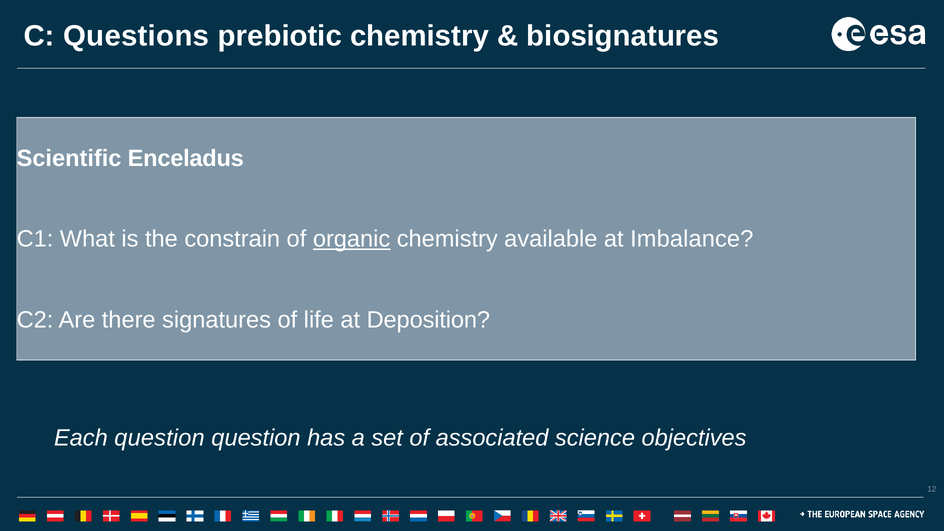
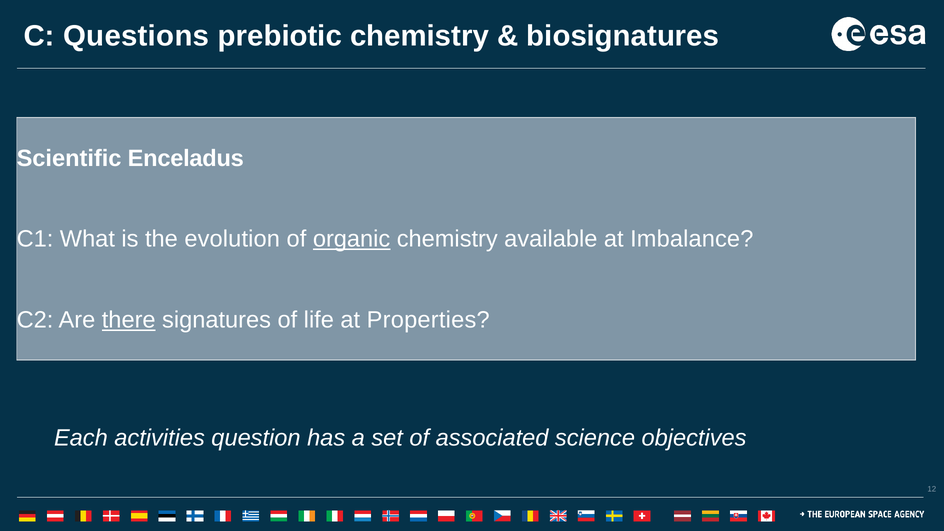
constrain: constrain -> evolution (232, 239)
there underline: none -> present (129, 320)
Deposition: Deposition -> Properties (428, 320)
Each question: question -> activities (160, 438)
